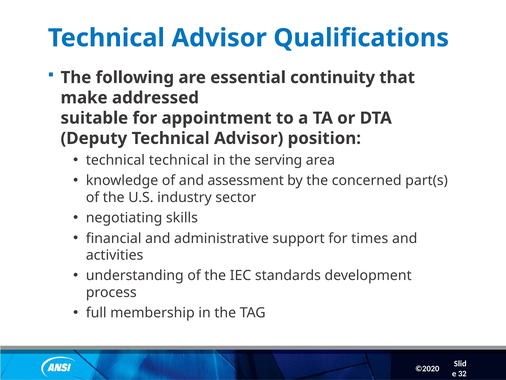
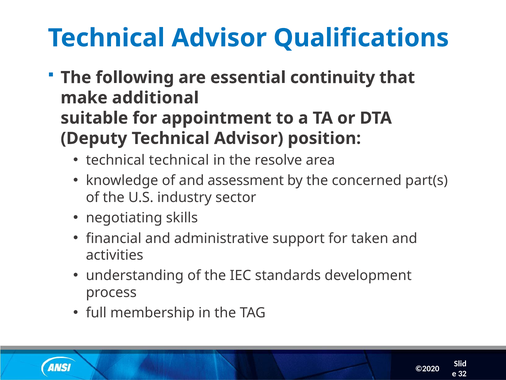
addressed: addressed -> additional (155, 98)
serving: serving -> resolve (278, 160)
times: times -> taken (370, 238)
